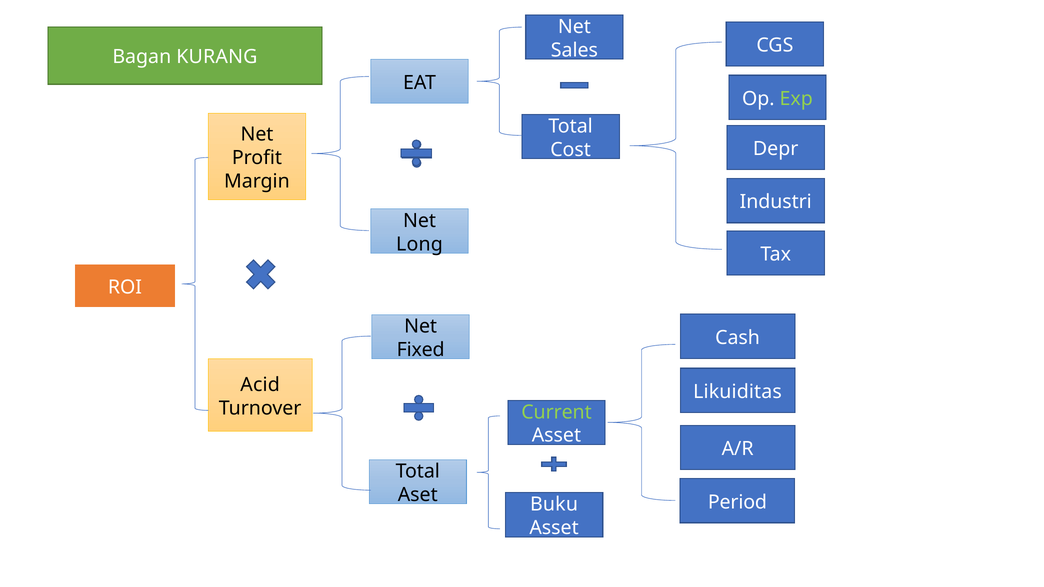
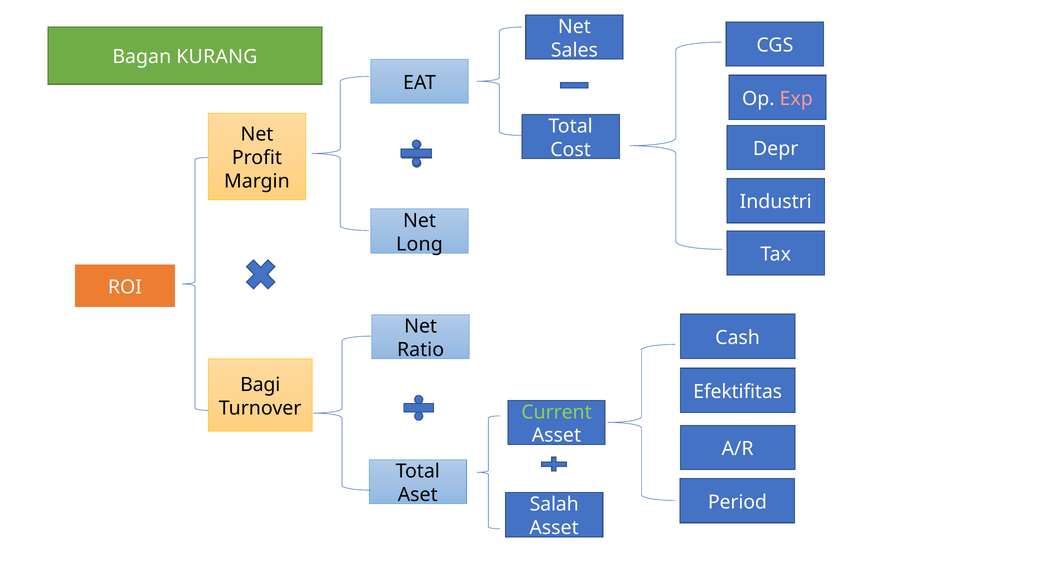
Exp colour: light green -> pink (796, 99)
Fixed: Fixed -> Ratio (421, 350)
Acid: Acid -> Bagi (260, 385)
Likuiditas: Likuiditas -> Efektifitas (738, 392)
Buku: Buku -> Salah (554, 505)
